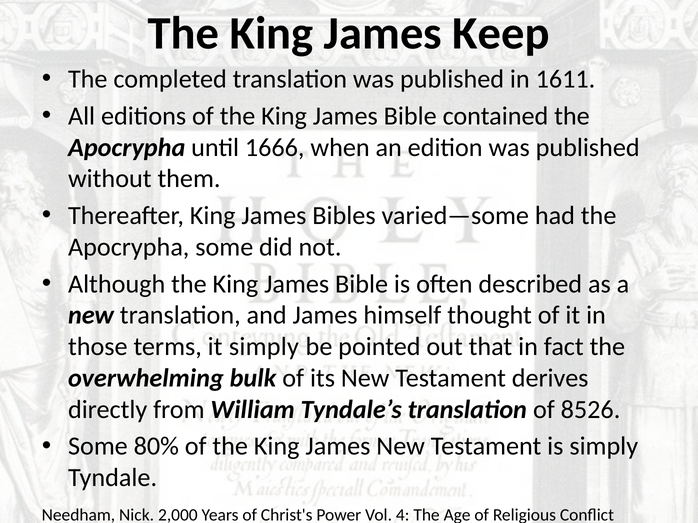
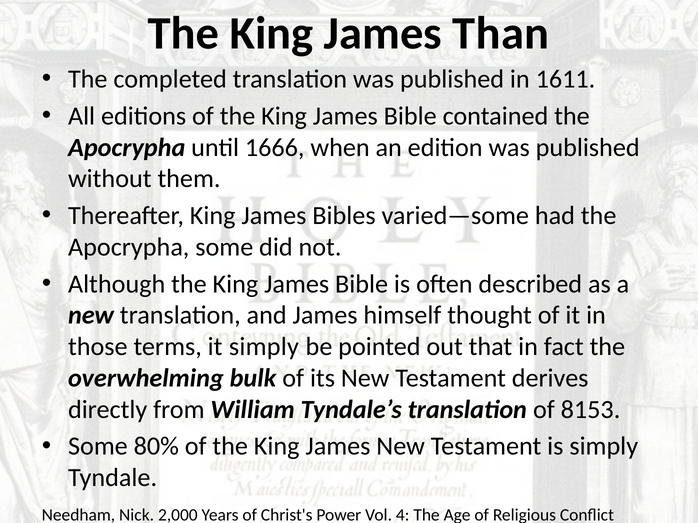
Keep: Keep -> Than (501, 33)
8526: 8526 -> 8153 (591, 410)
